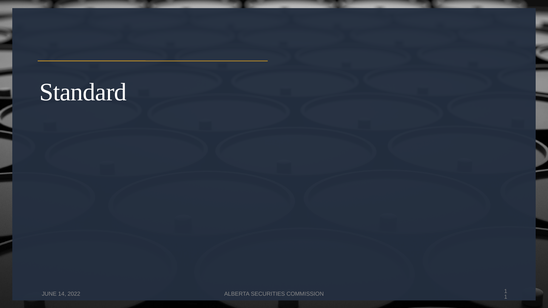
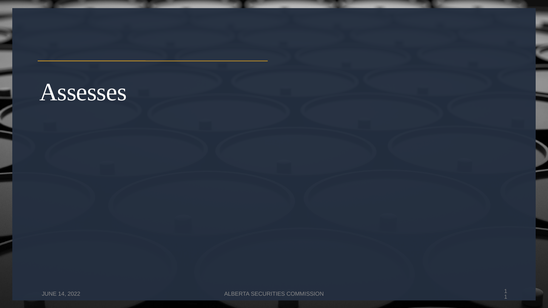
Standard: Standard -> Assesses (83, 92)
